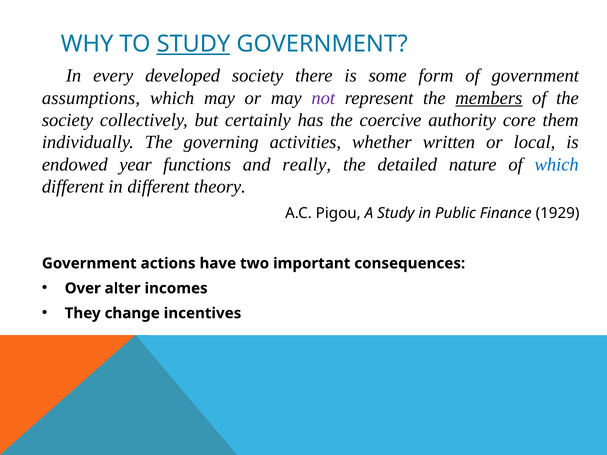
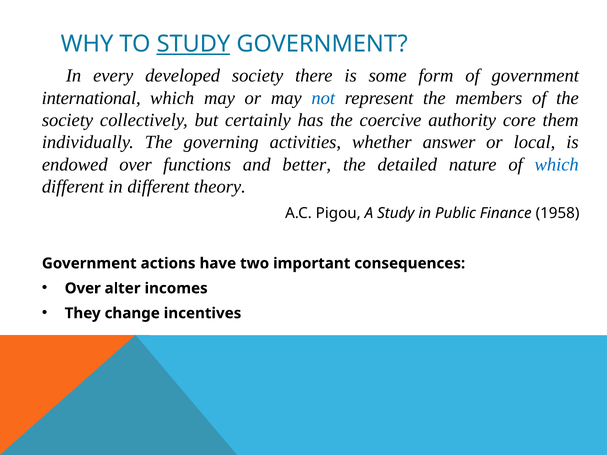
assumptions: assumptions -> international (91, 98)
not colour: purple -> blue (323, 98)
members underline: present -> none (489, 98)
written: written -> answer (449, 142)
endowed year: year -> over (136, 165)
really: really -> better (307, 165)
1929: 1929 -> 1958 (558, 214)
